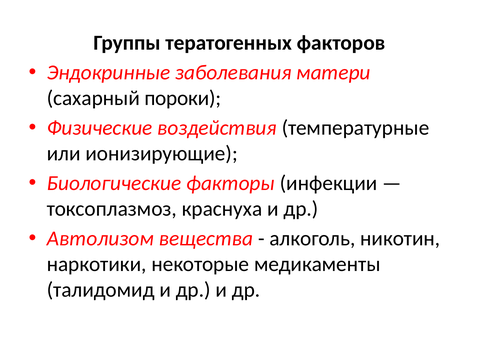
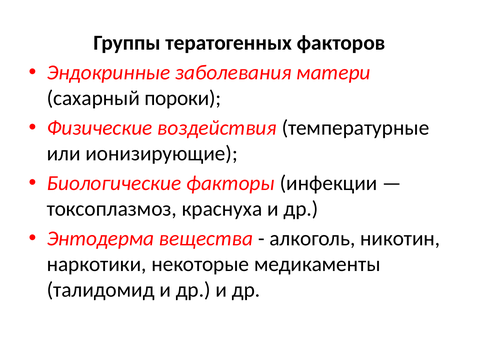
Автолизом: Автолизом -> Энтодерма (100, 239)
